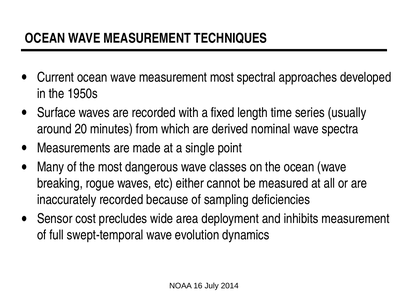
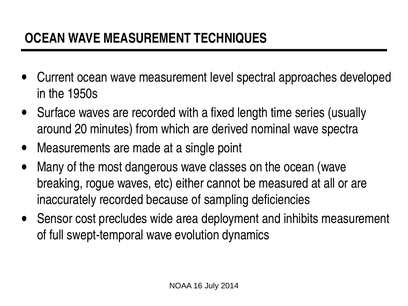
measurement most: most -> level (222, 77)
